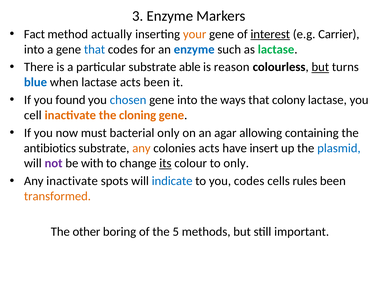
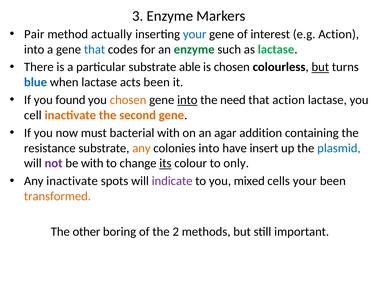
Fact: Fact -> Pair (34, 34)
your colour: orange -> blue (195, 34)
interest underline: present -> none (270, 34)
e.g Carrier: Carrier -> Action (339, 34)
enzyme colour: blue -> green (194, 49)
is reason: reason -> chosen (232, 67)
chosen colour: blue -> orange (128, 100)
into underline: none -> present (187, 100)
ways: ways -> need (233, 100)
that colony: colony -> action (289, 100)
cloning: cloning -> second (138, 115)
bacterial only: only -> with (168, 133)
allowing: allowing -> addition (261, 133)
antibiotics: antibiotics -> resistance (50, 148)
colonies acts: acts -> into (209, 148)
indicate colour: blue -> purple (172, 181)
you codes: codes -> mixed (249, 181)
cells rules: rules -> your (305, 181)
5: 5 -> 2 (176, 232)
